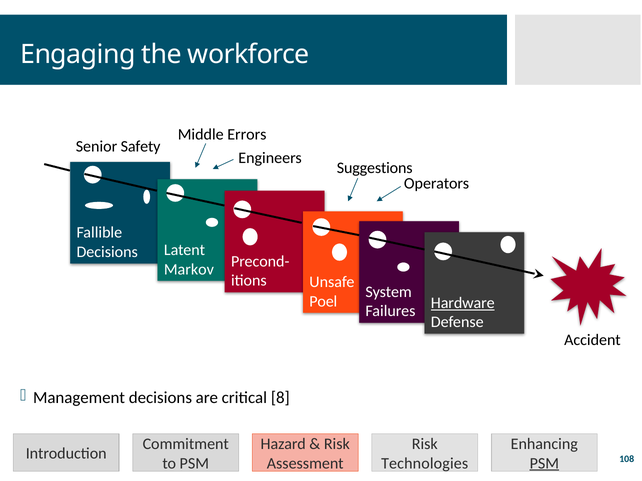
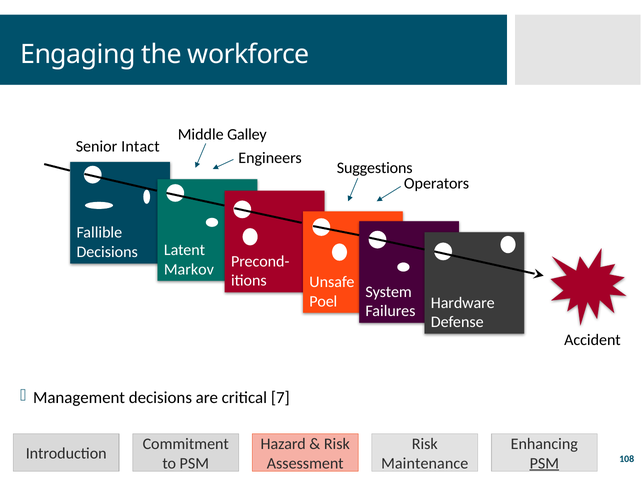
Errors: Errors -> Galley (247, 135)
Safety: Safety -> Intact (140, 146)
Hardware underline: present -> none (463, 303)
8: 8 -> 7 (280, 398)
Technologies: Technologies -> Maintenance (425, 464)
